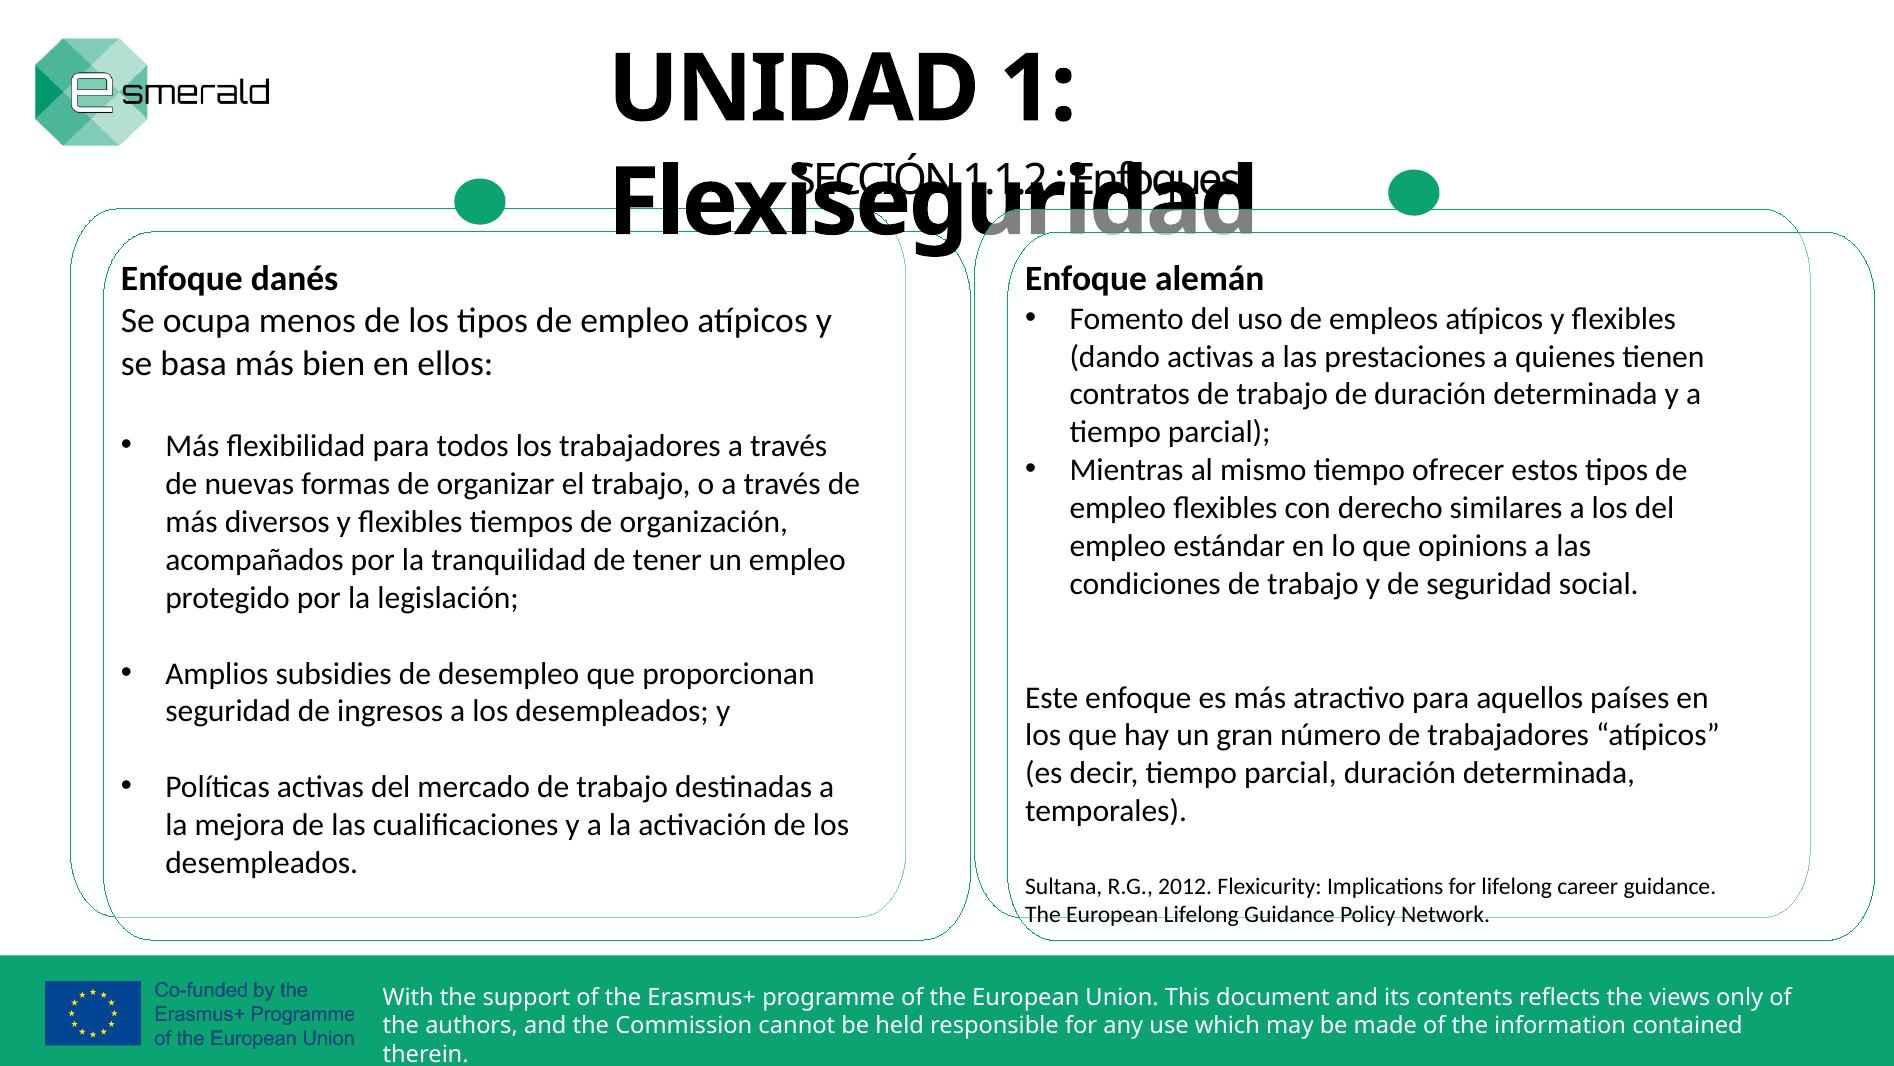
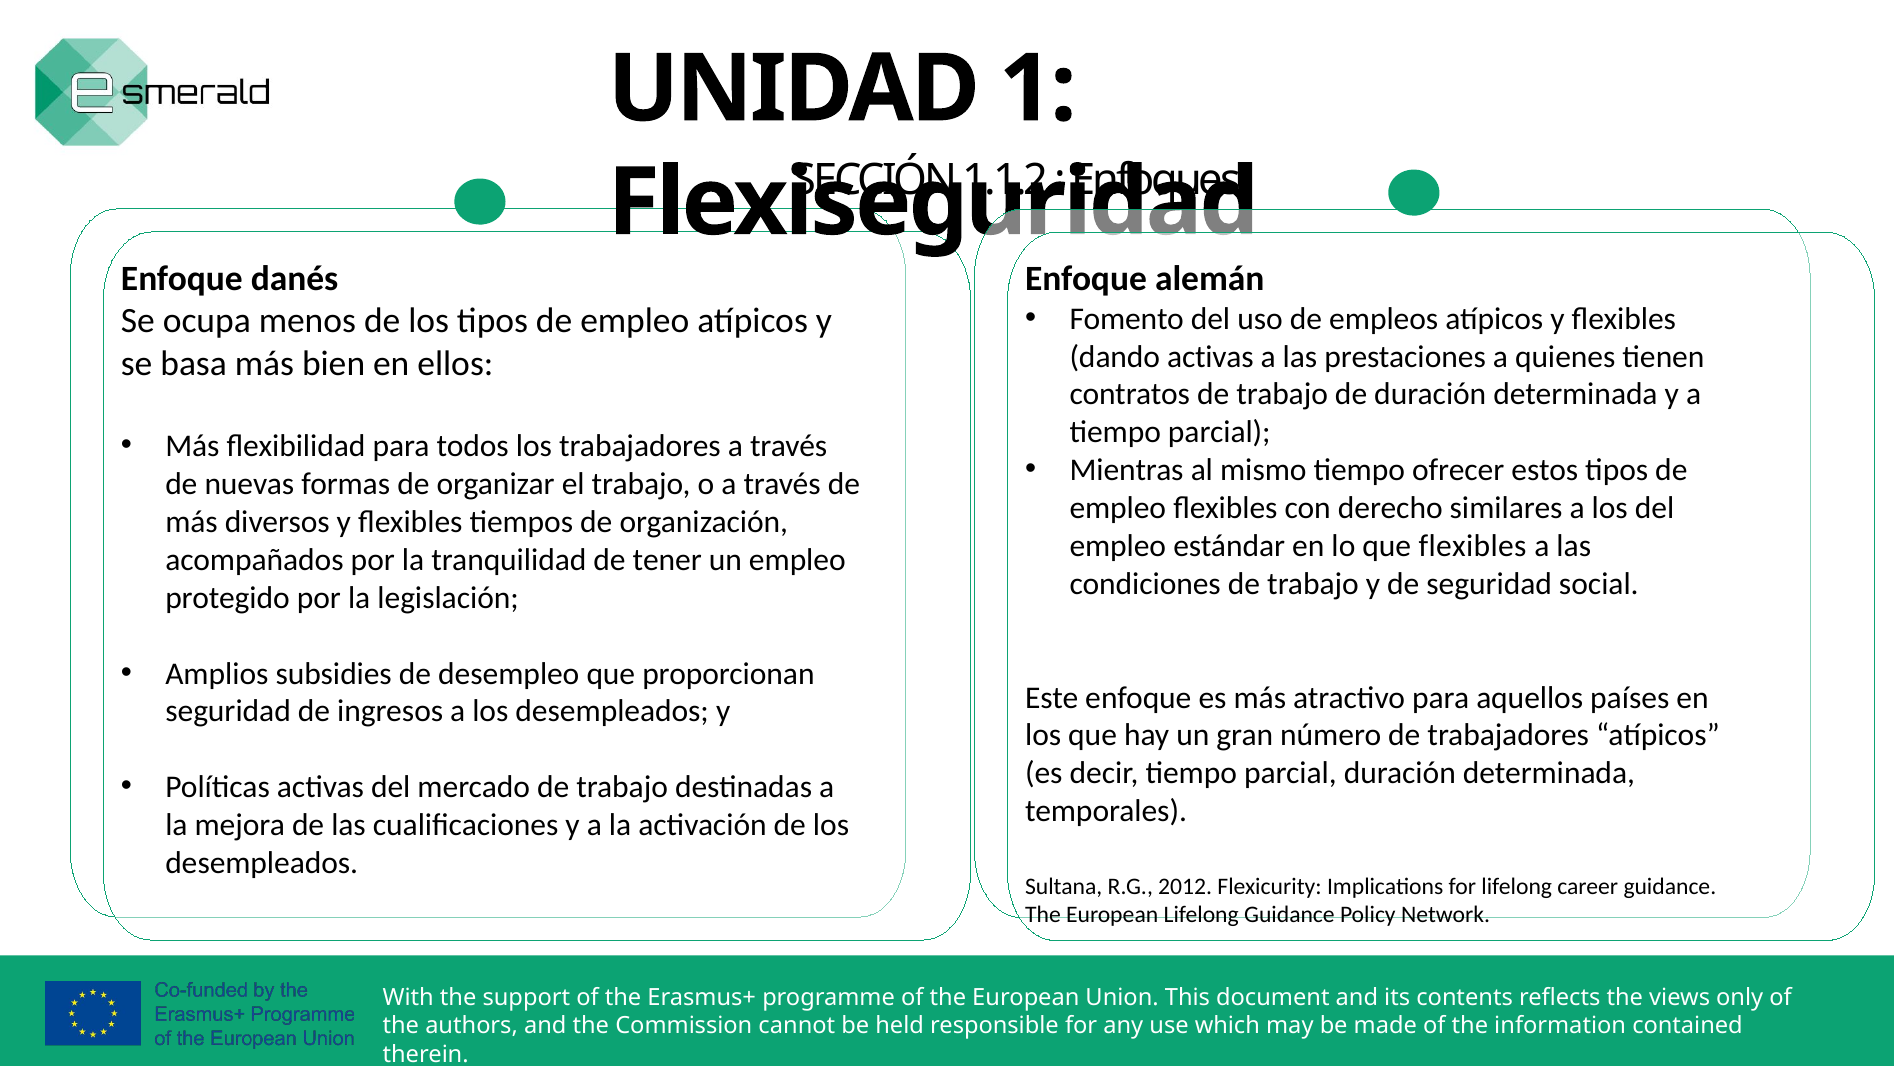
que opinions: opinions -> flexibles (1473, 546)
